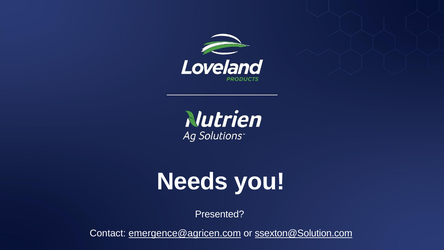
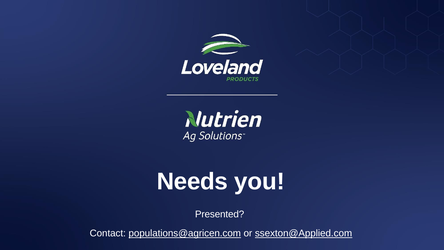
emergence@agricen.com: emergence@agricen.com -> populations@agricen.com (185, 233)
ssexton@Solution.com: ssexton@Solution.com -> ssexton@Applied.com (304, 233)
